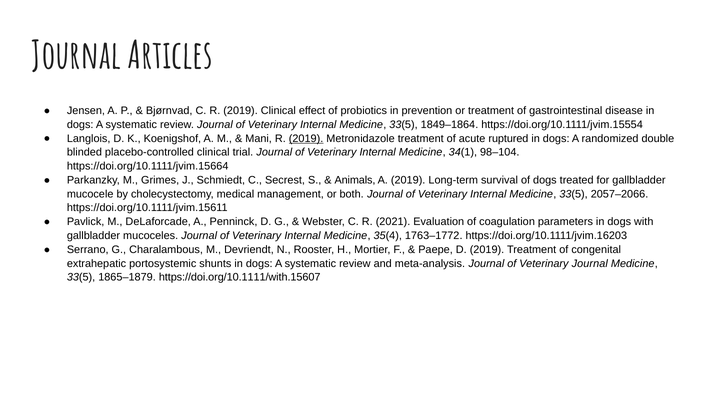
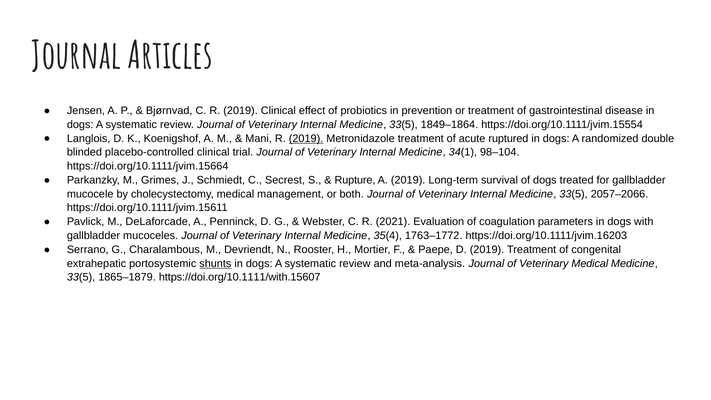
Animals: Animals -> Rupture (355, 180)
shunts underline: none -> present (215, 263)
Veterinary Journal: Journal -> Medical (590, 263)
